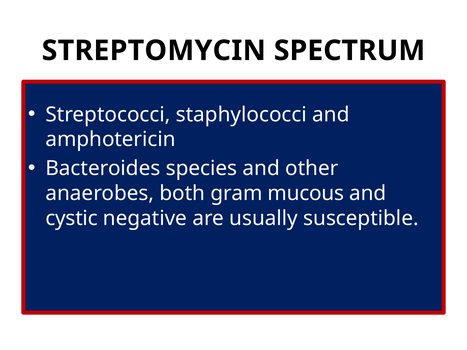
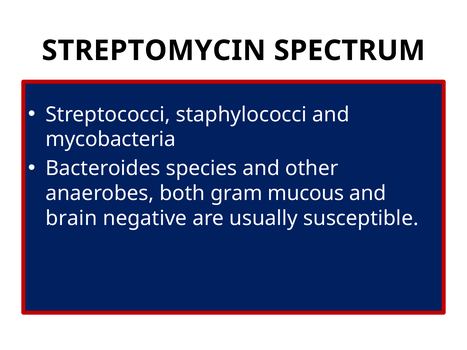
amphotericin: amphotericin -> mycobacteria (111, 139)
cystic: cystic -> brain (71, 218)
